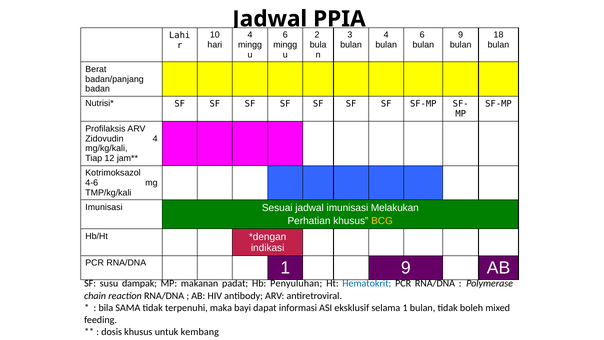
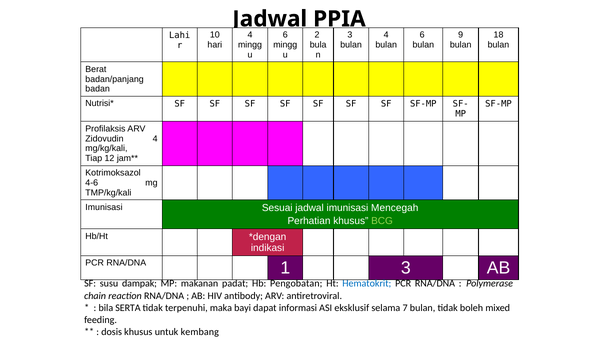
Melakukan: Melakukan -> Mencegah (395, 208)
BCG colour: yellow -> light green (382, 221)
1 9: 9 -> 3 (406, 268)
Penyuluhan: Penyuluhan -> Pengobatan (296, 283)
SAMA: SAMA -> SERTA (128, 308)
selama 1: 1 -> 7 (405, 308)
